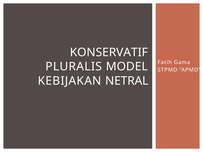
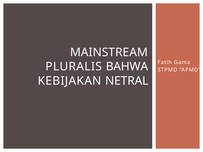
KONSERVATIF: KONSERVATIF -> MAINSTREAM (109, 52)
MODEL: MODEL -> BAHWA (127, 67)
